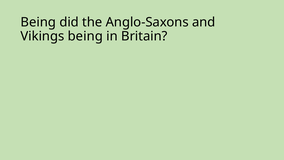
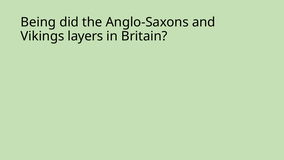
Vikings being: being -> layers (85, 36)
